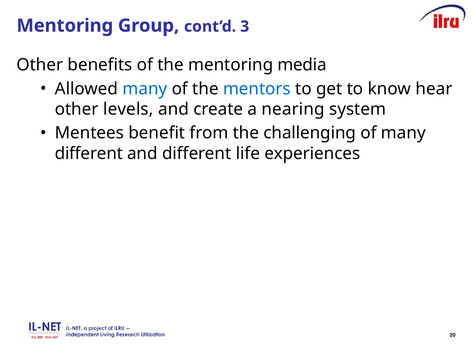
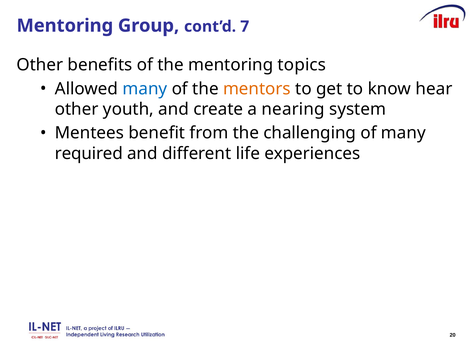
3: 3 -> 7 (245, 27)
media: media -> topics (302, 65)
mentors colour: blue -> orange (257, 89)
levels: levels -> youth (128, 109)
different: different -> required (89, 153)
